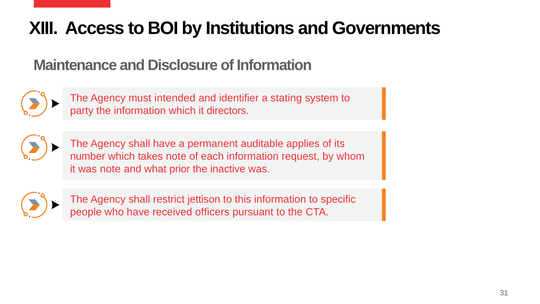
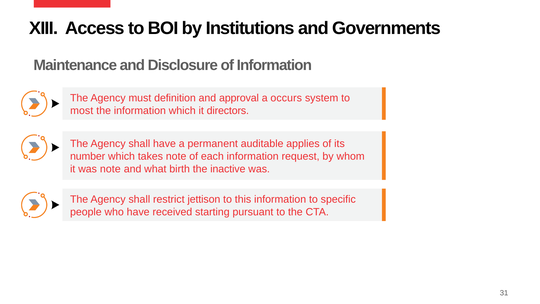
intended: intended -> definition (175, 98)
identifier: identifier -> approval (239, 98)
stating: stating -> occurs (286, 98)
party: party -> most (82, 111)
prior: prior -> birth (180, 169)
officers: officers -> starting (212, 212)
